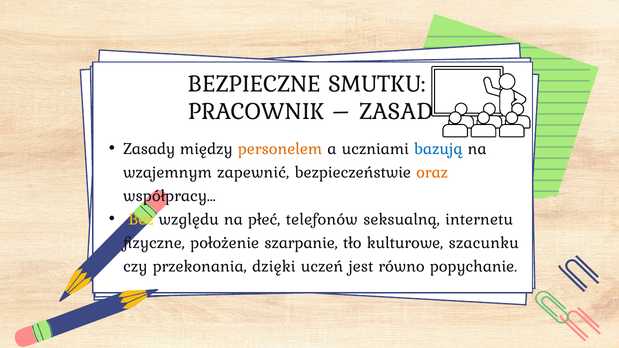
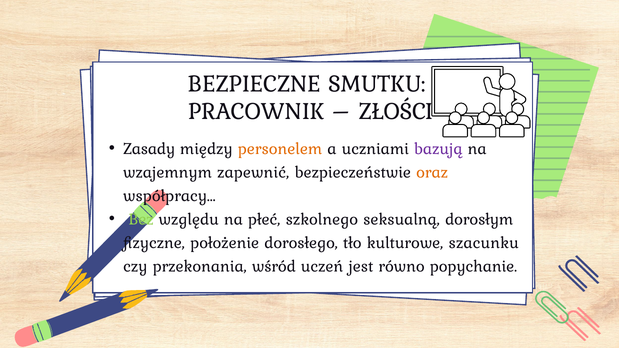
ZASAD: ZASAD -> ZŁOŚCI (396, 111)
bazują colour: blue -> purple (438, 149)
Bez colour: yellow -> light green (141, 219)
telefonów: telefonów -> szkolnego (322, 219)
internetu: internetu -> dorosłym (479, 219)
szarpanie: szarpanie -> dorosłego (301, 243)
dzięki: dzięki -> wśród (274, 266)
